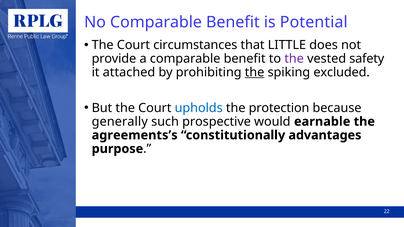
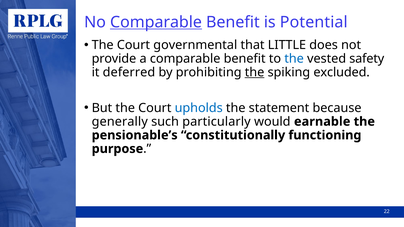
Comparable underline: none -> present (156, 22)
circumstances: circumstances -> governmental (195, 45)
the colour: purple -> blue (294, 59)
attached: attached -> deferred (129, 72)
protection: protection -> statement (279, 108)
prospective: prospective -> particularly (216, 122)
agreements’s: agreements’s -> pensionable’s (135, 135)
advantages: advantages -> functioning (325, 135)
